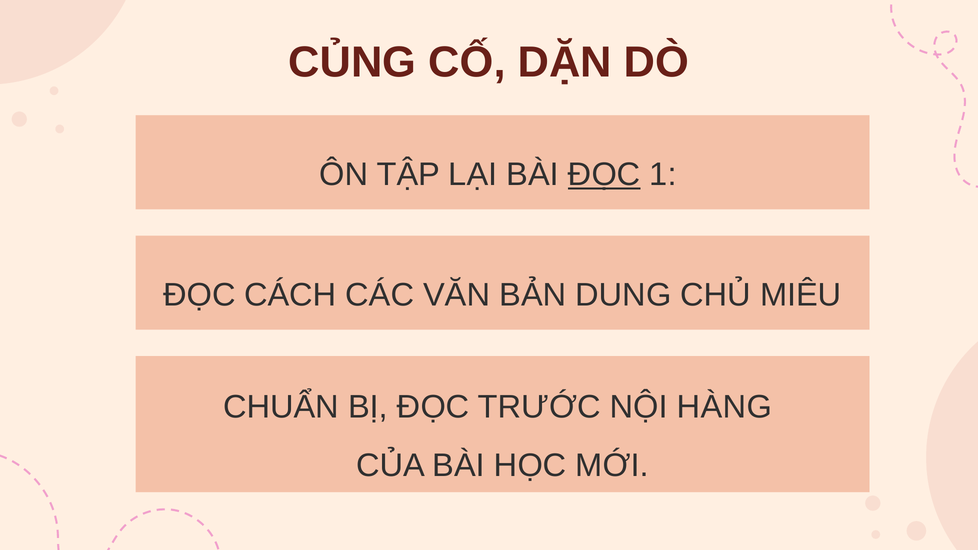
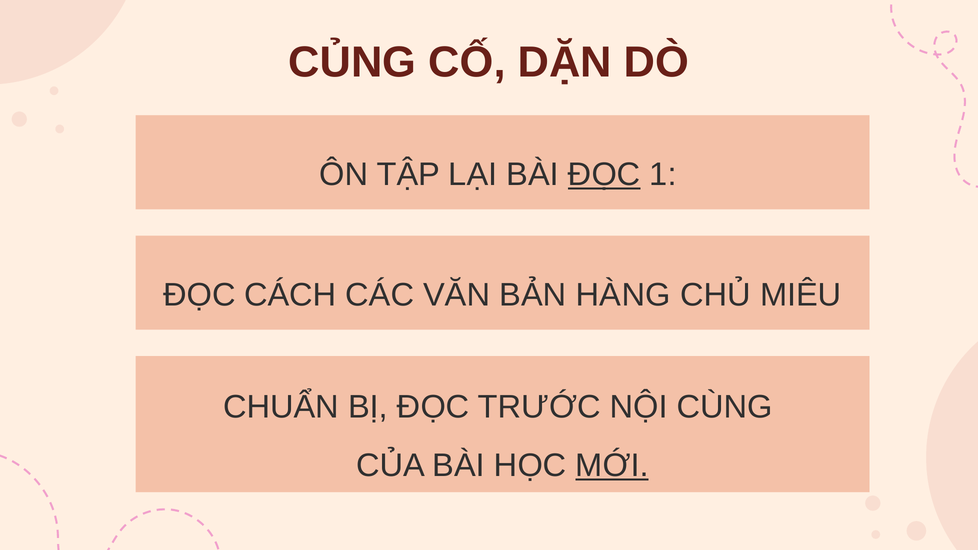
DUNG: DUNG -> HÀNG (623, 295)
HÀNG: HÀNG -> CÙNG (725, 407)
MỚI underline: none -> present (612, 466)
